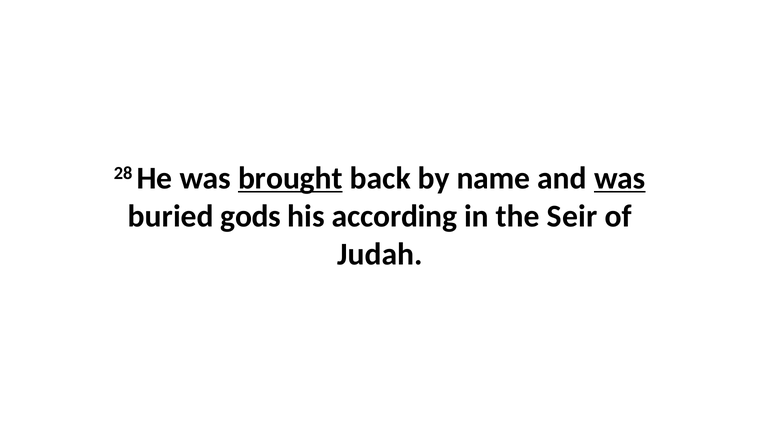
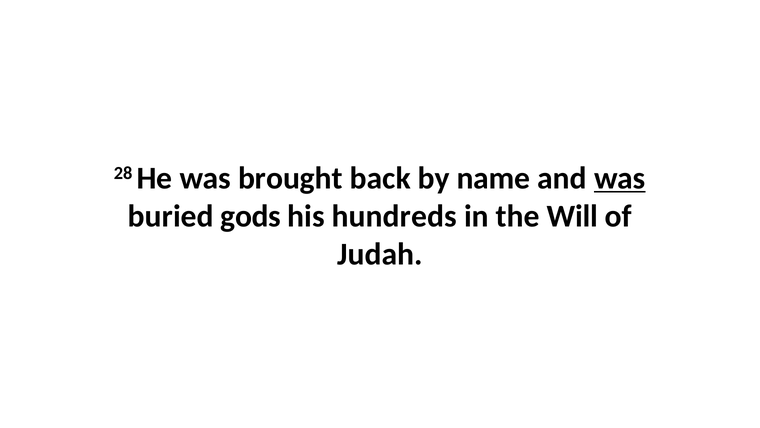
brought underline: present -> none (290, 178)
according: according -> hundreds (394, 216)
Seir: Seir -> Will (572, 216)
